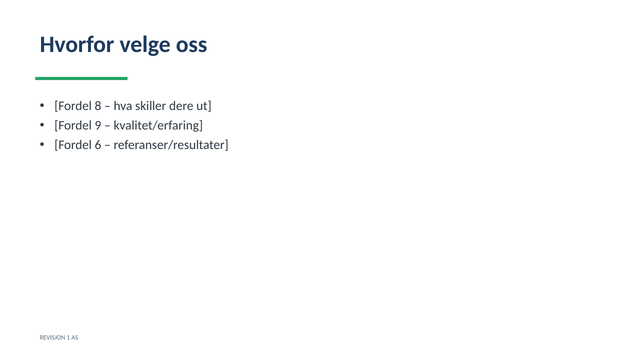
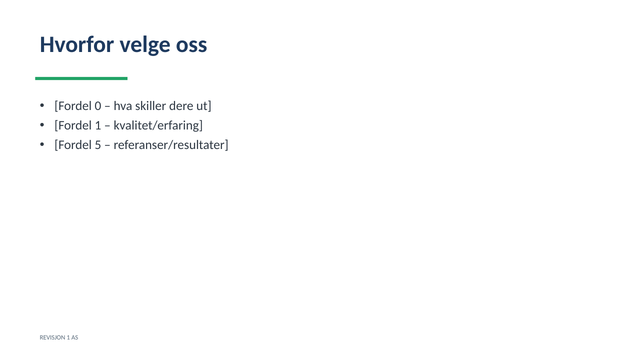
8: 8 -> 0 (98, 106)
Fordel 9: 9 -> 1 (98, 125)
6: 6 -> 5 (98, 145)
